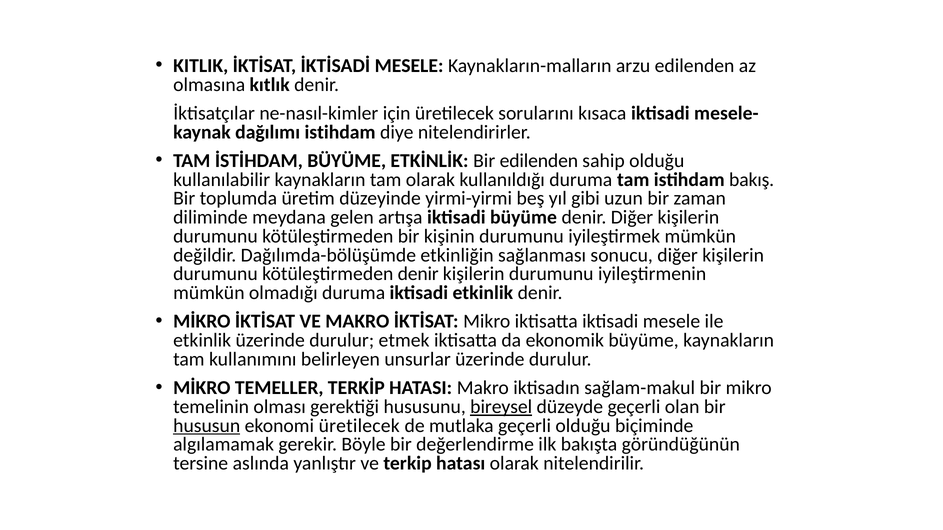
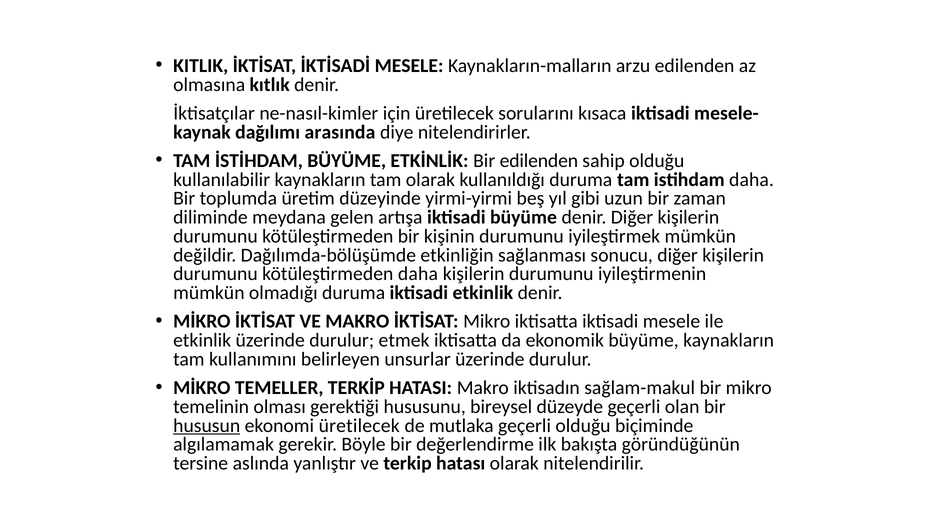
dağılımı istihdam: istihdam -> arasında (340, 132)
istihdam bakış: bakış -> daha (752, 180)
kötüleştirmeden denir: denir -> daha (418, 274)
bireysel underline: present -> none (501, 407)
